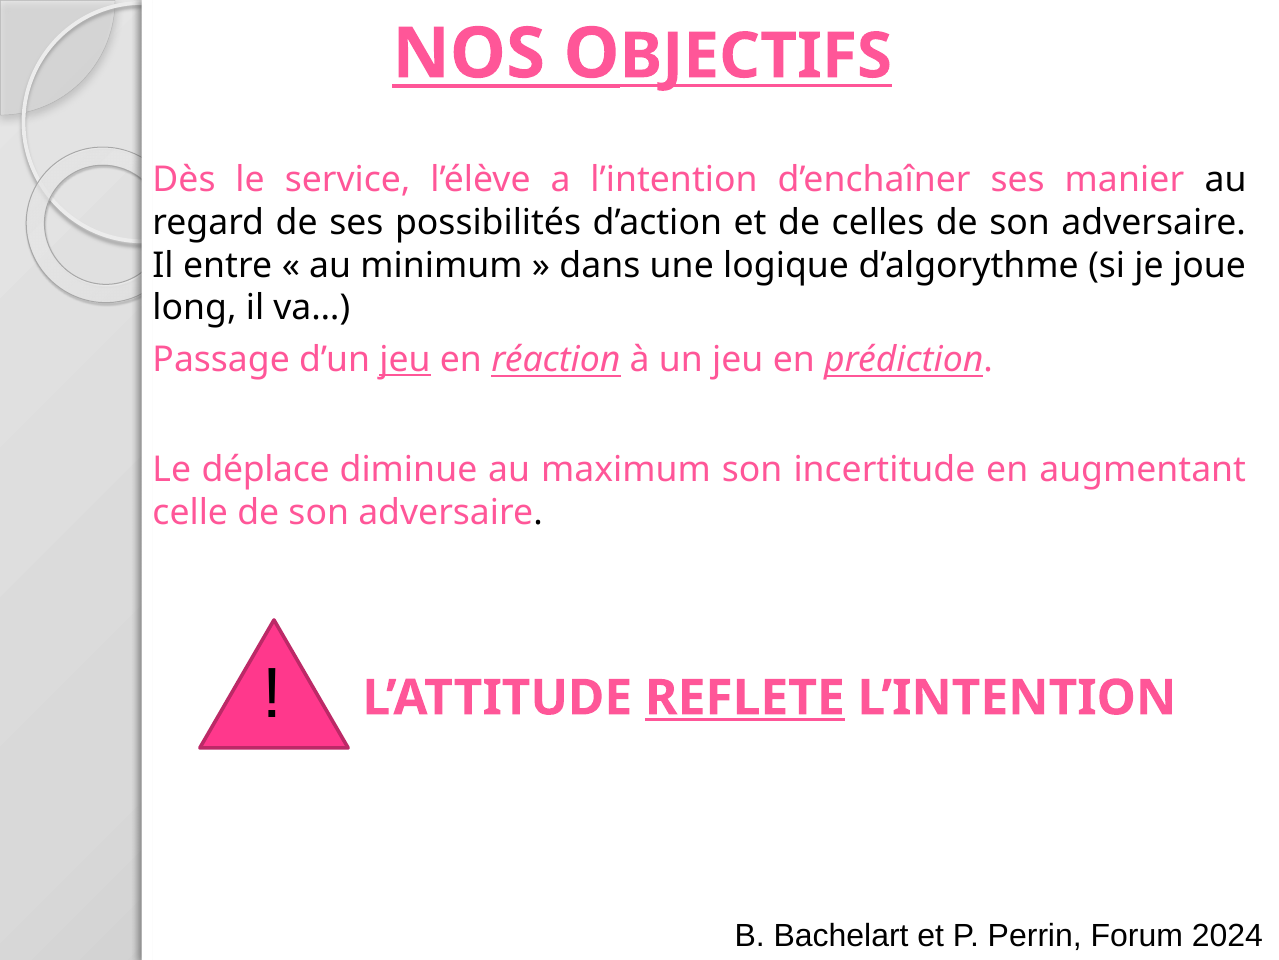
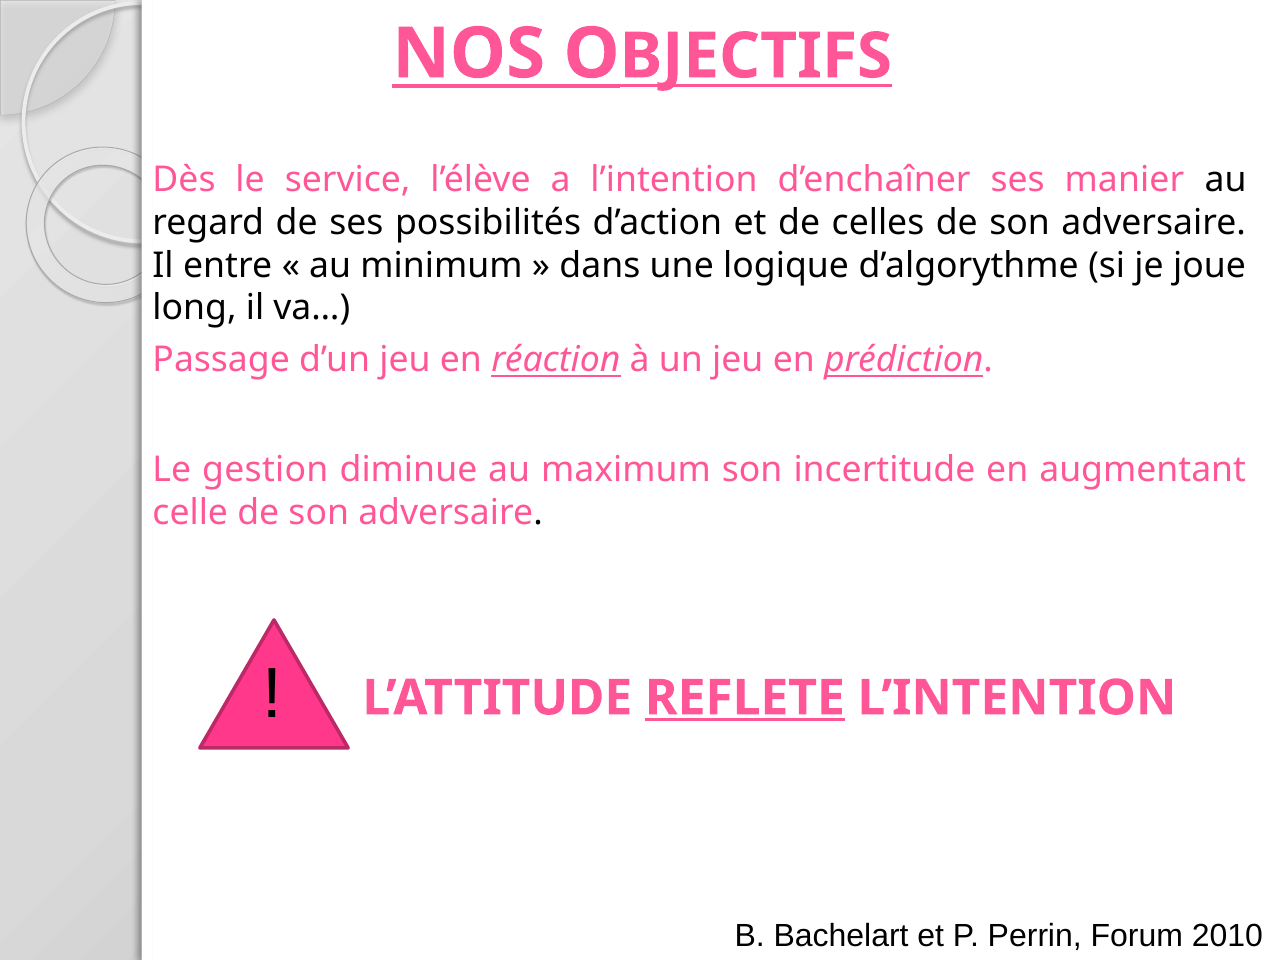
jeu underline: present -> none (405, 360)
déplace: déplace -> gestion (265, 470)
2024: 2024 -> 2010 (1227, 935)
